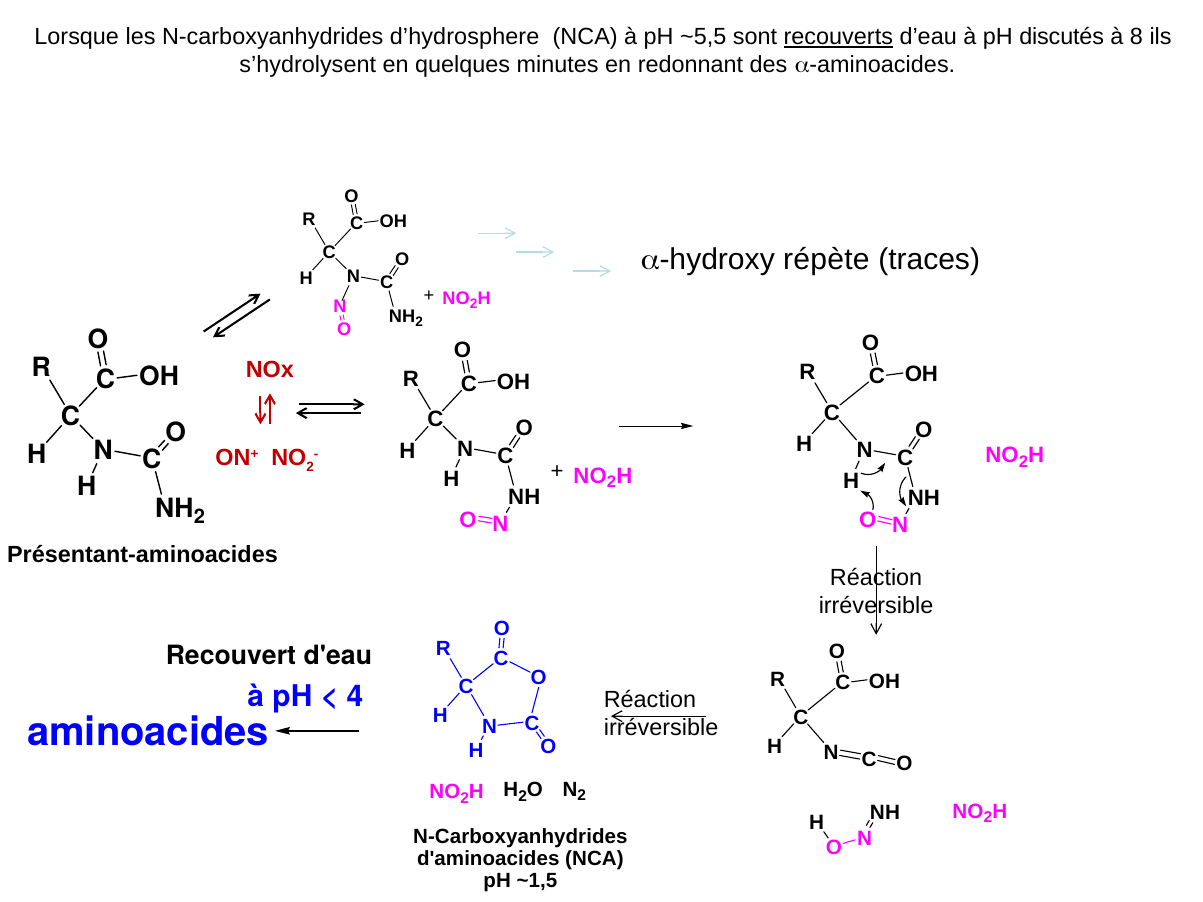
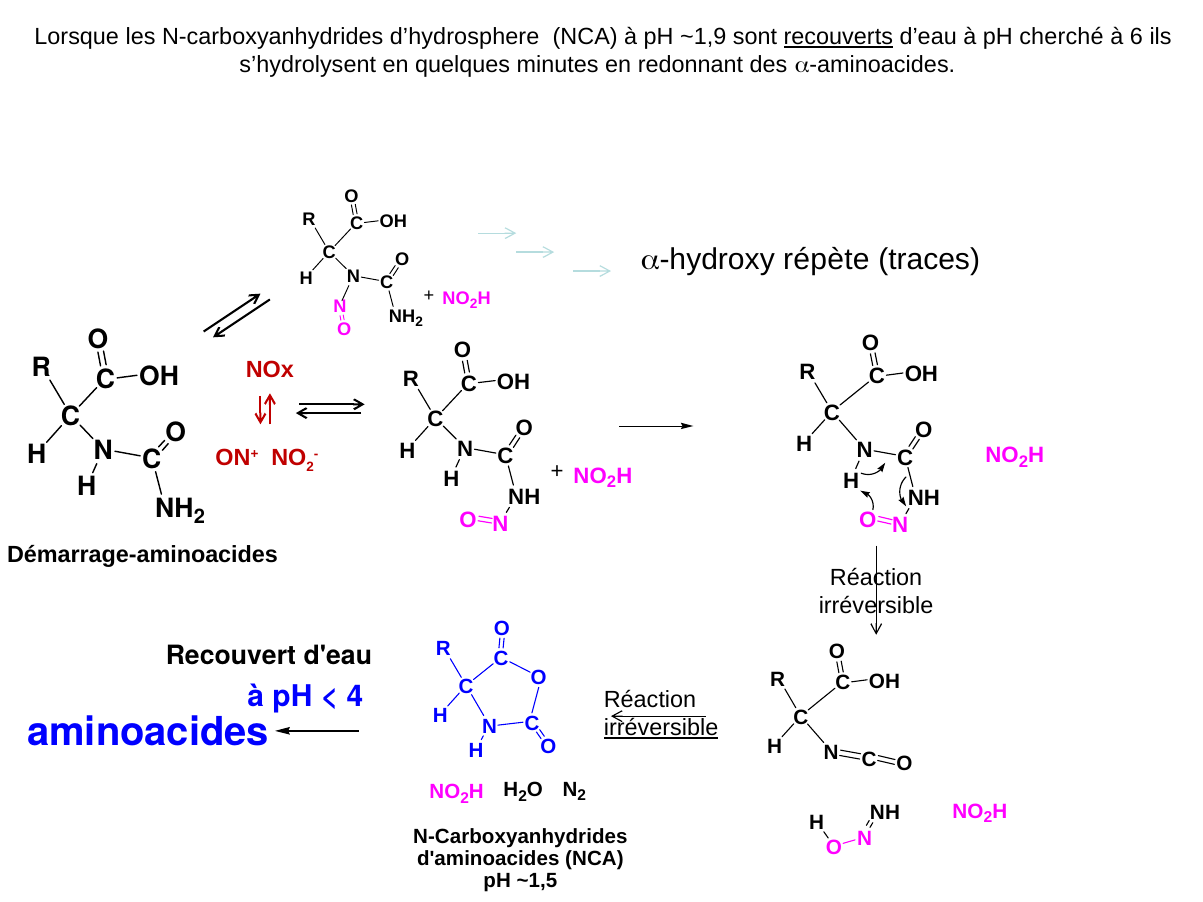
~5,5: ~5,5 -> ~1,9 (703, 37)
discutés: discutés -> cherché (1061, 37)
8: 8 -> 6 (1136, 37)
Présentant-aminoacides: Présentant-aminoacides -> Démarrage-aminoacides (142, 555)
irréversible underline: none -> present (661, 728)
